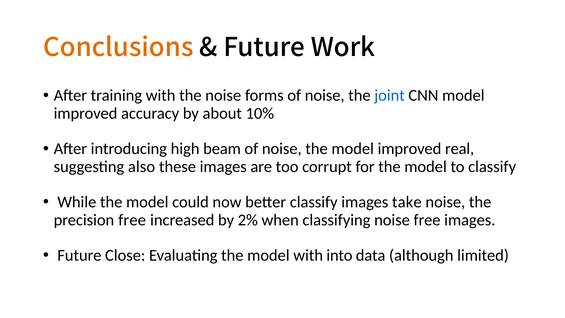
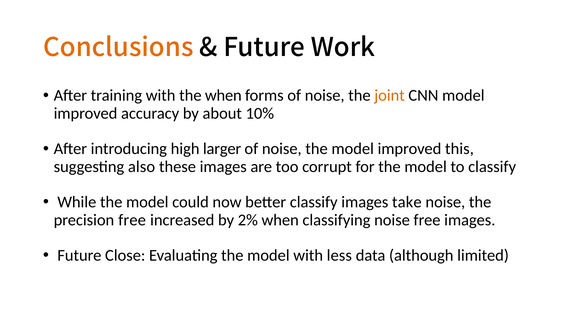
the noise: noise -> when (223, 95)
joint colour: blue -> orange (390, 95)
beam: beam -> larger (222, 149)
real: real -> this (459, 149)
into: into -> less (339, 255)
